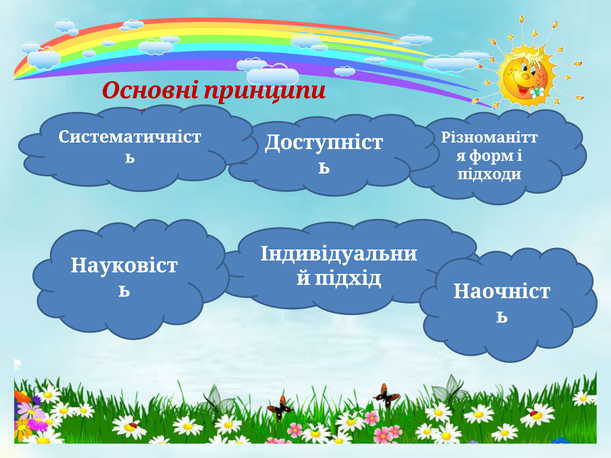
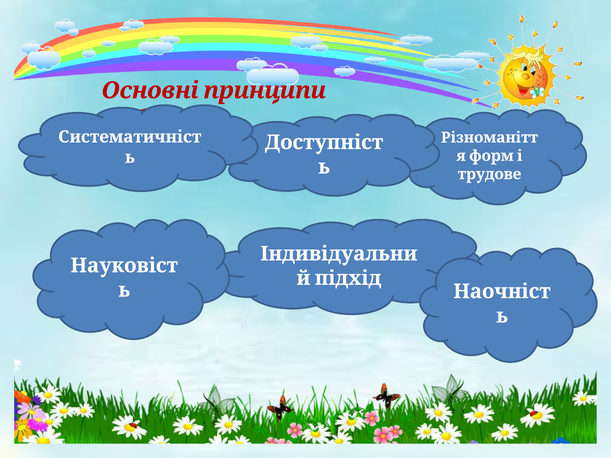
підходи: підходи -> трудове (490, 174)
